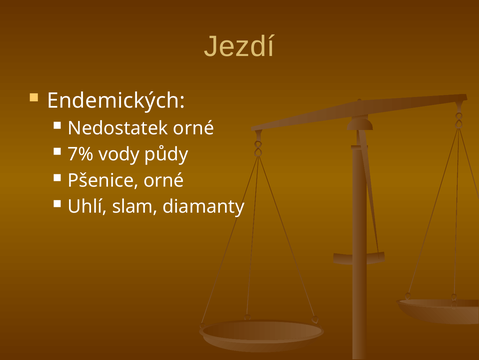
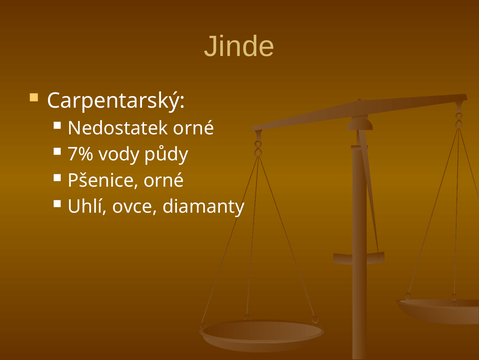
Jezdí: Jezdí -> Jinde (239, 47)
Endemických: Endemických -> Carpentarský (116, 100)
slam: slam -> ovce (135, 206)
